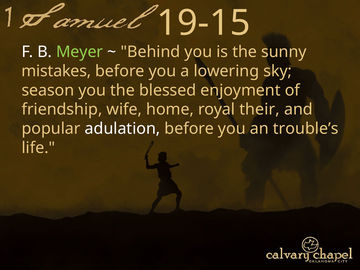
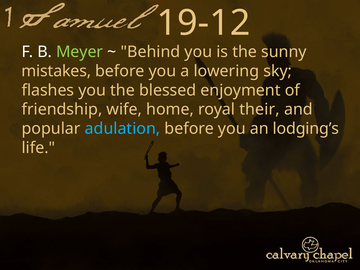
19-15: 19-15 -> 19-12 (204, 23)
season: season -> flashes (48, 90)
adulation colour: white -> light blue (122, 129)
trouble’s: trouble’s -> lodging’s (306, 129)
